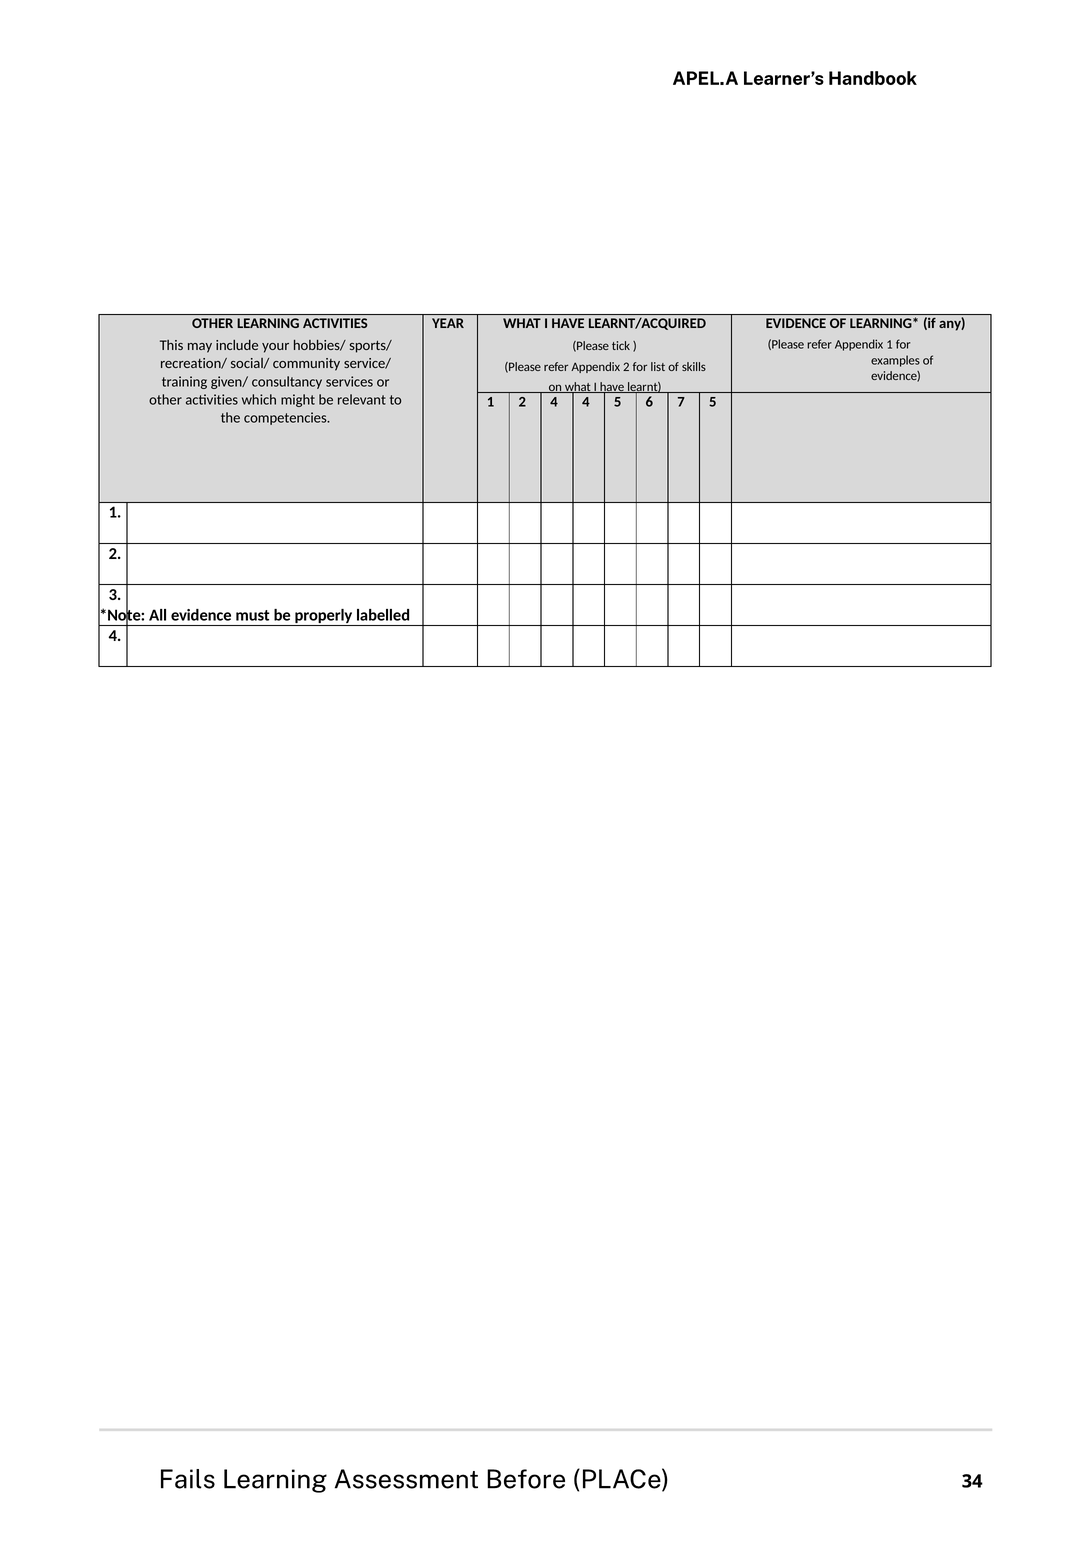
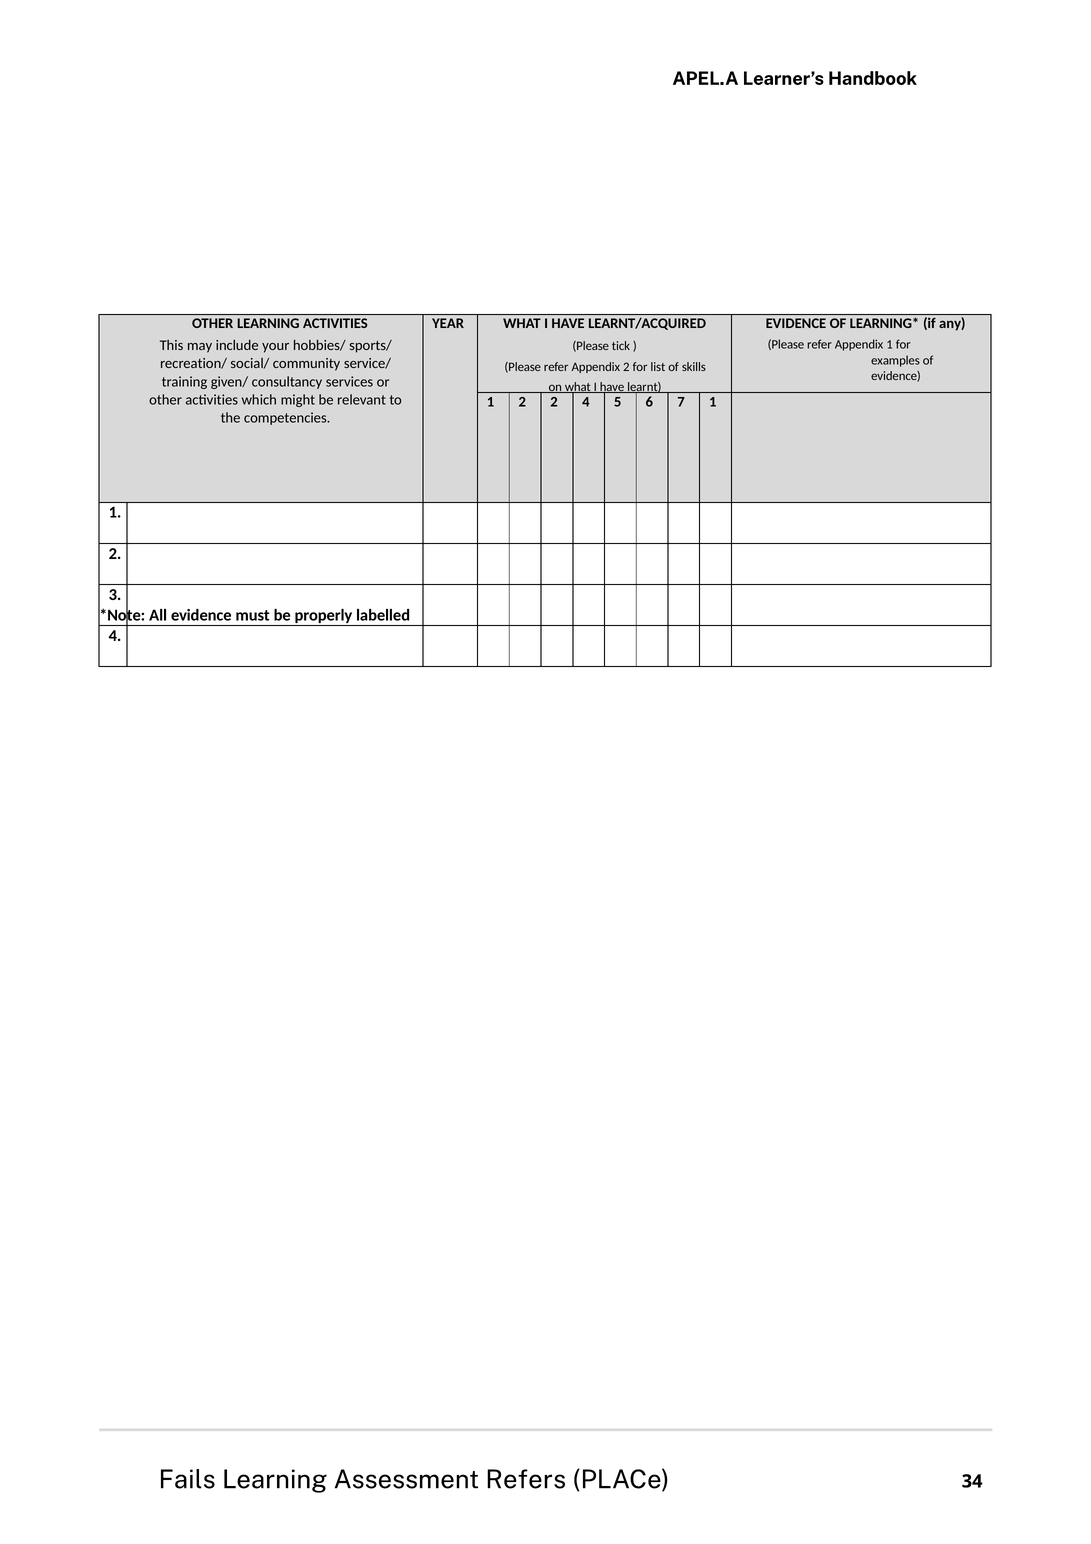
2 4: 4 -> 2 (554, 402)
7 5: 5 -> 1 (713, 402)
Before: Before -> Refers (526, 1480)
